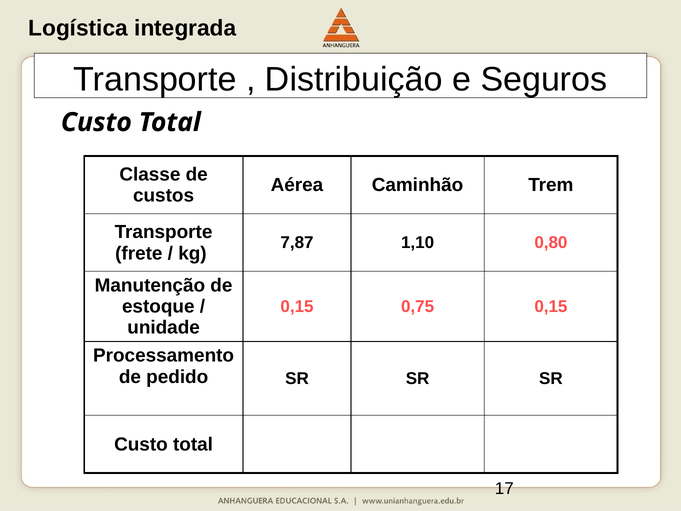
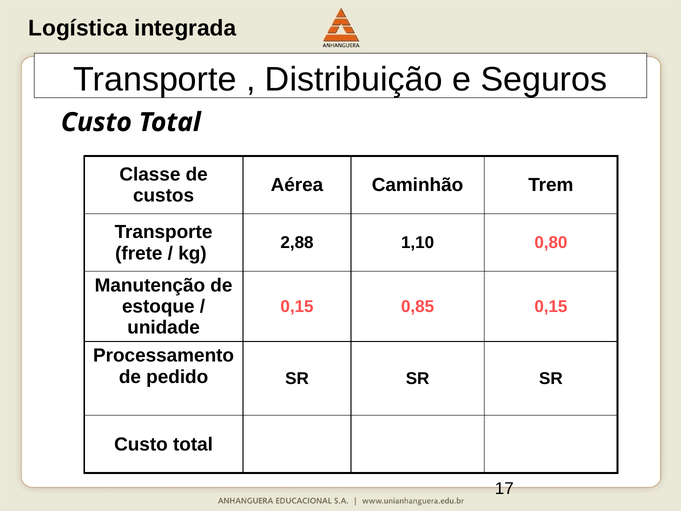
7,87: 7,87 -> 2,88 (297, 243)
0,75: 0,75 -> 0,85 (418, 306)
